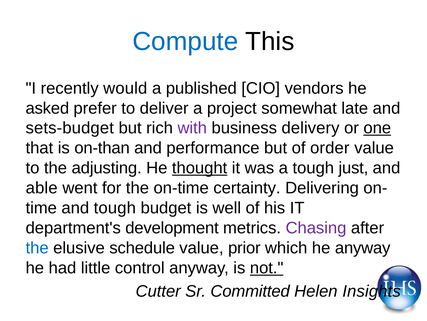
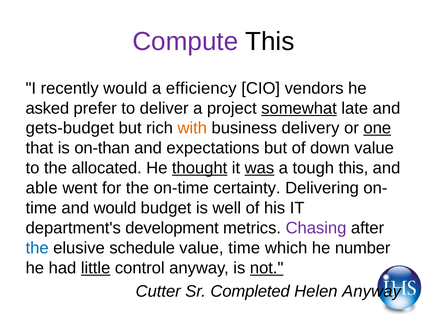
Compute colour: blue -> purple (185, 41)
published: published -> efficiency (201, 88)
somewhat underline: none -> present (299, 108)
sets-budget: sets-budget -> gets-budget (70, 128)
with colour: purple -> orange (192, 128)
performance: performance -> expectations (213, 148)
order: order -> down (330, 148)
adjusting: adjusting -> allocated (107, 168)
was underline: none -> present (259, 168)
tough just: just -> this (353, 168)
and tough: tough -> would (115, 208)
value prior: prior -> time (244, 247)
he anyway: anyway -> number (363, 247)
little underline: none -> present (96, 267)
Committed: Committed -> Completed (250, 291)
Helen Insights: Insights -> Anyway (372, 291)
